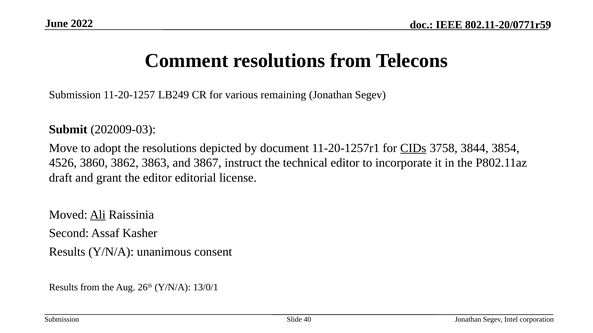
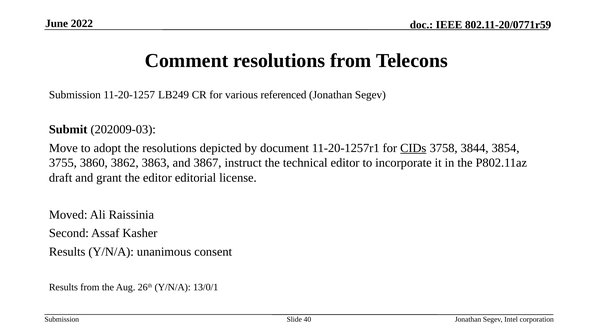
remaining: remaining -> referenced (284, 95)
4526: 4526 -> 3755 (63, 163)
Ali underline: present -> none (98, 215)
